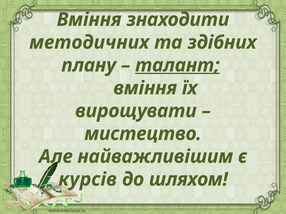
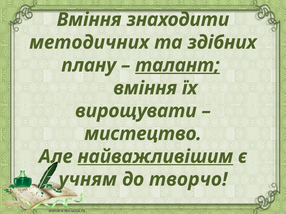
найважливішим underline: none -> present (155, 157)
курсів: курсів -> учням (88, 180)
шляхом: шляхом -> творчо (188, 180)
